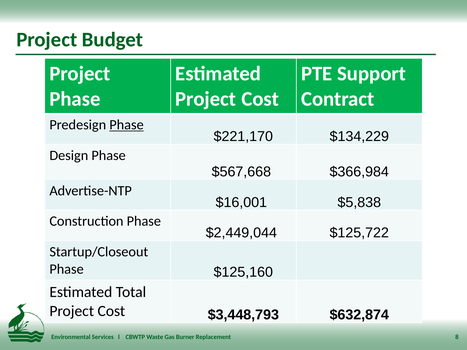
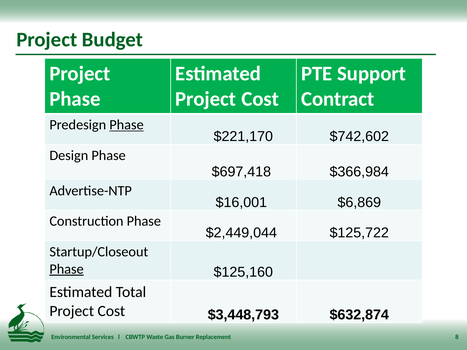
$134,229: $134,229 -> $742,602 (359, 137)
$567,668: $567,668 -> $697,418 (241, 172)
$5,838: $5,838 -> $6,869 (359, 202)
Phase underline: none -> present (67, 269)
